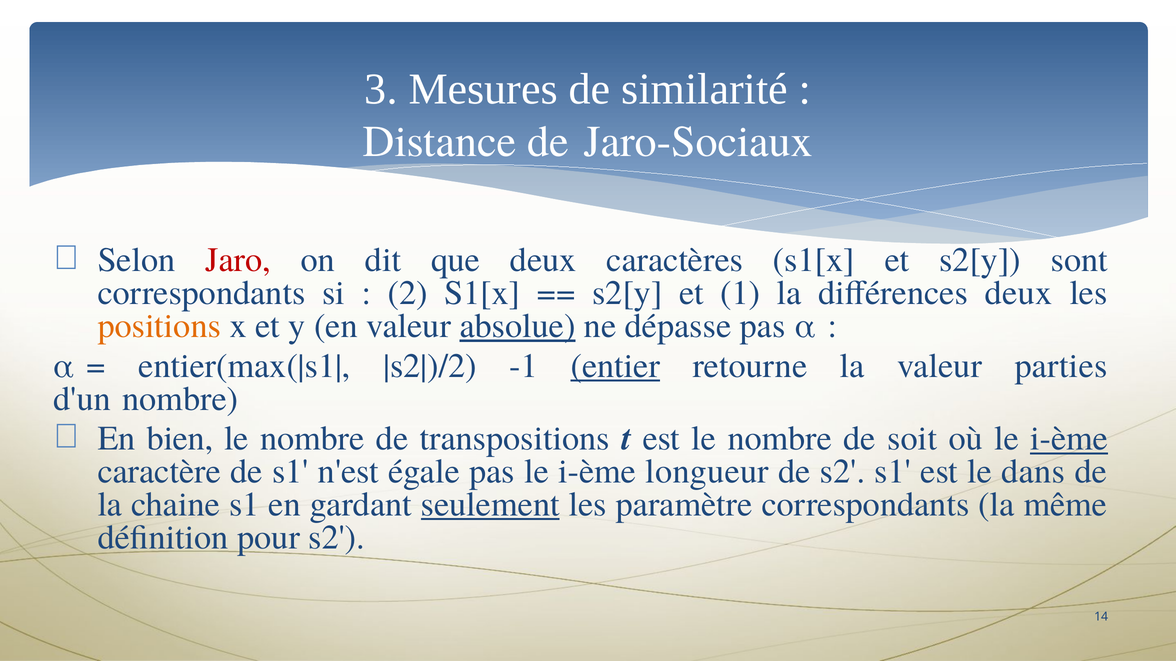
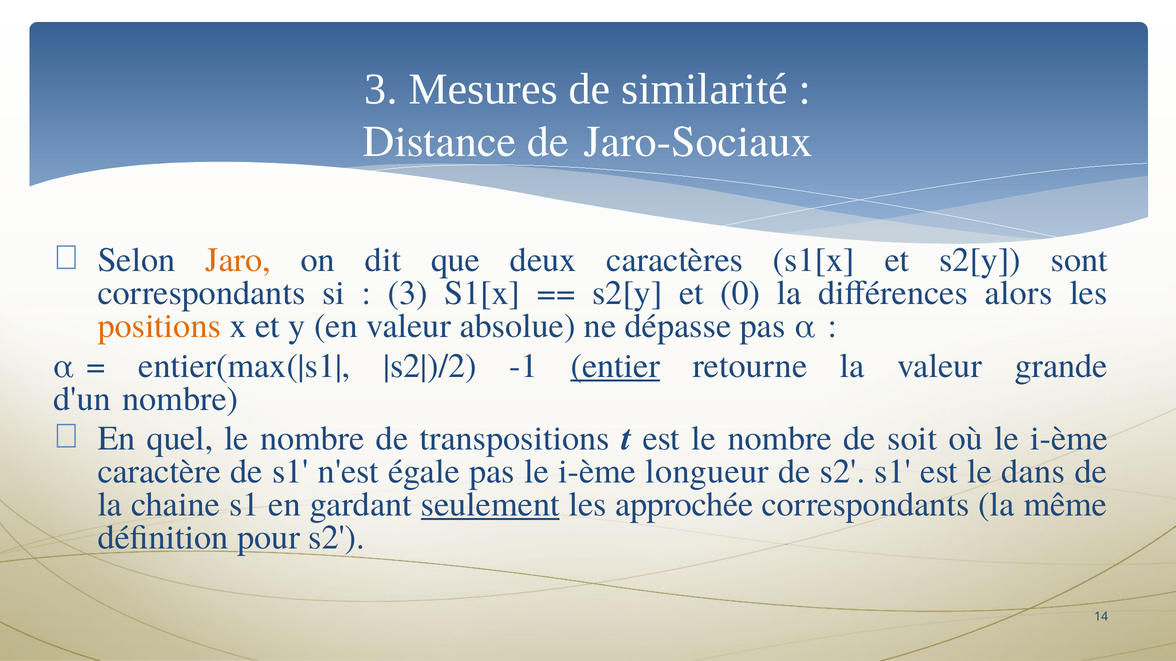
Jaro colour: red -> orange (238, 260)
2: 2 -> 3 (408, 293)
1: 1 -> 0 (740, 293)
différences deux: deux -> alors (1019, 293)
absolue underline: present -> none (518, 326)
parties: parties -> grande (1061, 366)
bien: bien -> quel (180, 439)
i-ème underline: present -> none (1069, 439)
paramètre: paramètre -> approchée (684, 505)
